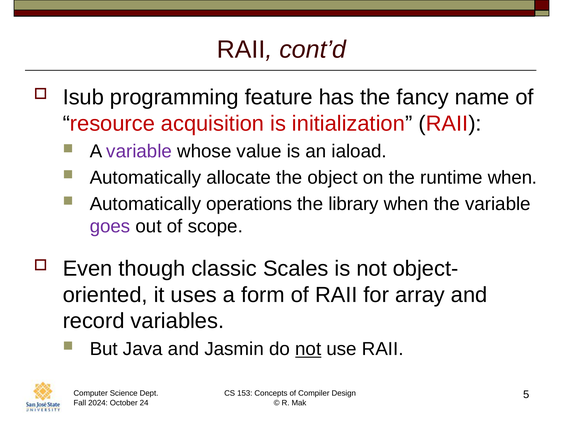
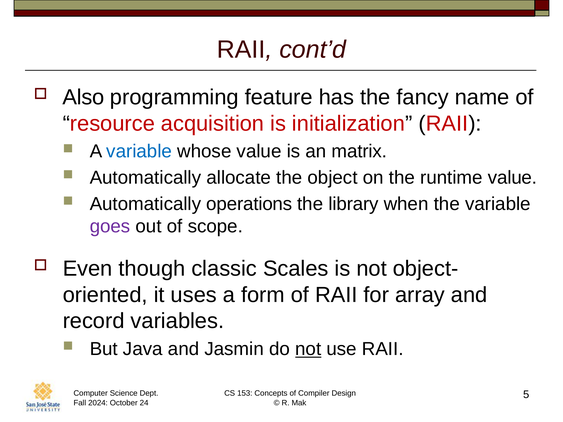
Isub: Isub -> Also (83, 97)
variable colour: purple -> blue (139, 151)
iaload: iaload -> matrix (359, 151)
runtime when: when -> value (512, 178)
